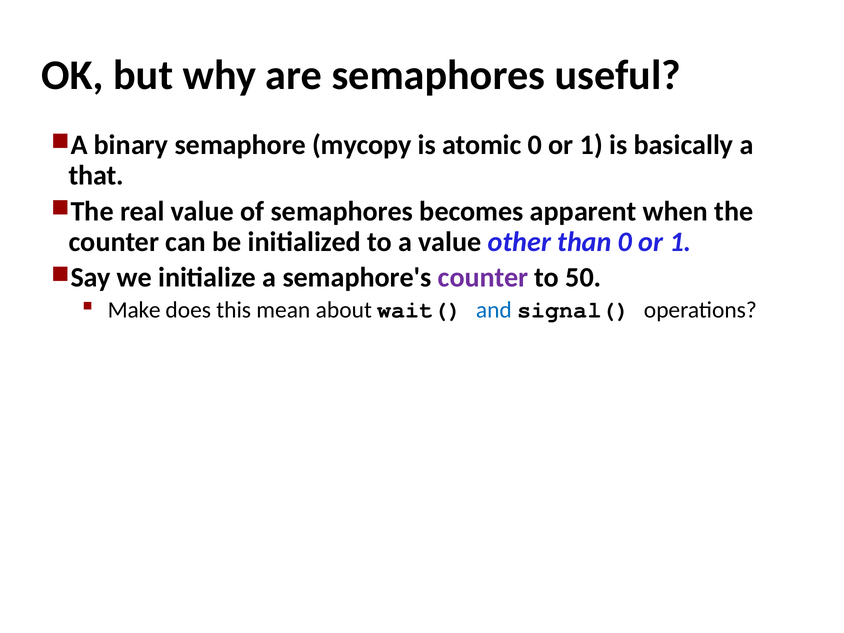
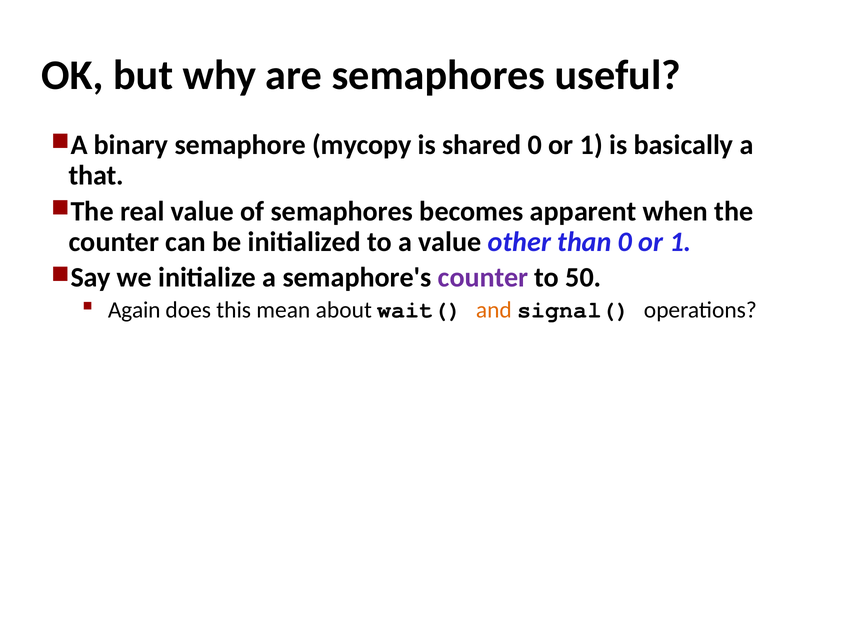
atomic: atomic -> shared (482, 145)
Make: Make -> Again (134, 310)
and colour: blue -> orange (494, 310)
